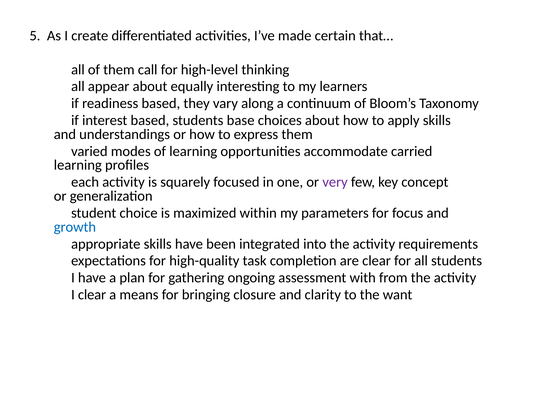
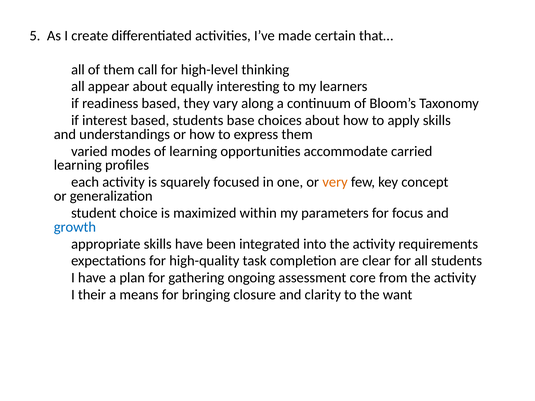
very colour: purple -> orange (335, 182)
with: with -> core (363, 278)
I clear: clear -> their (92, 295)
